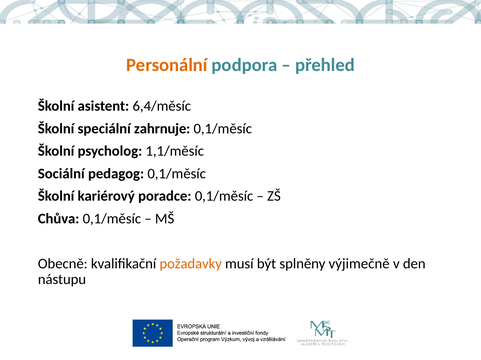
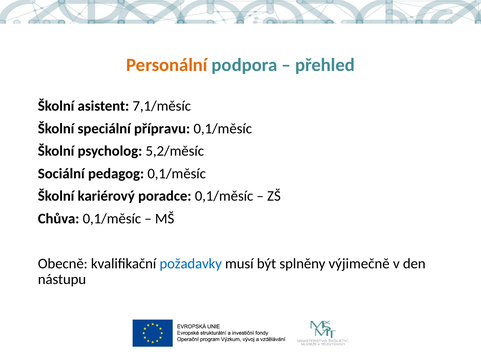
6,4/měsíc: 6,4/měsíc -> 7,1/měsíc (162, 106)
zahrnuje: zahrnuje -> přípravu (162, 129)
1,1/měsíc: 1,1/měsíc -> 5,2/měsíc (175, 151)
požadavky colour: orange -> blue (191, 264)
